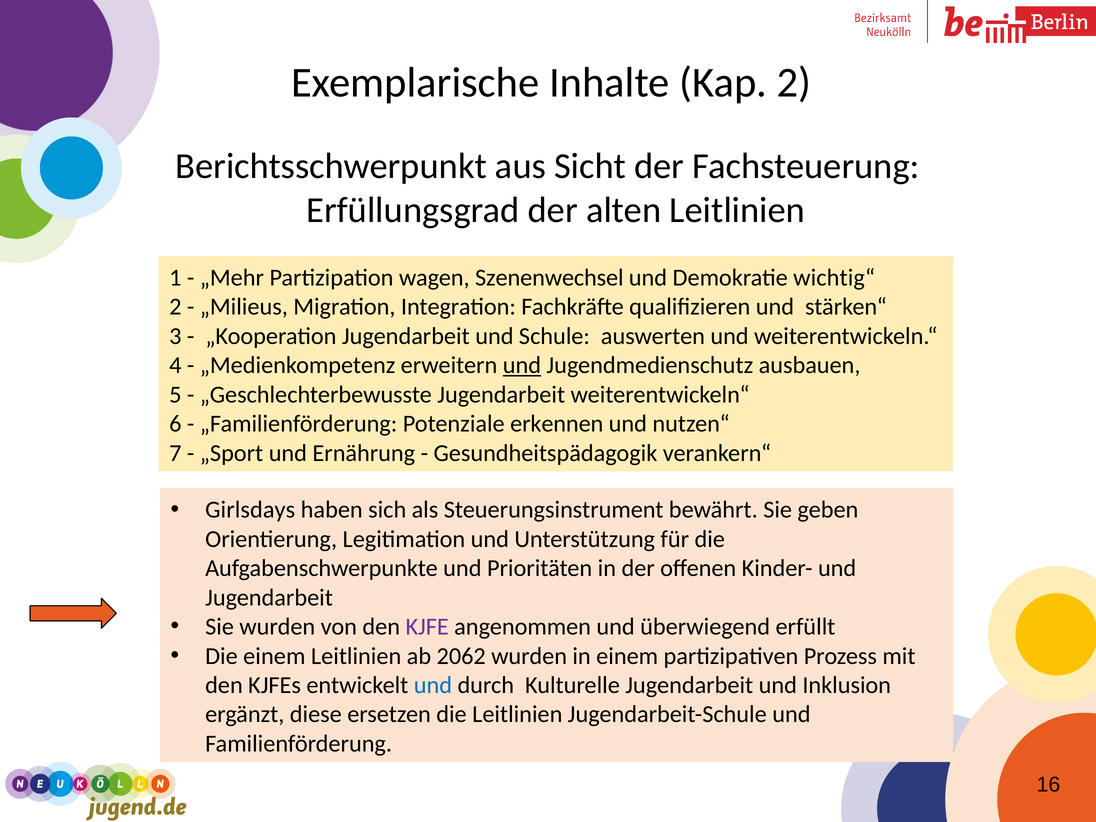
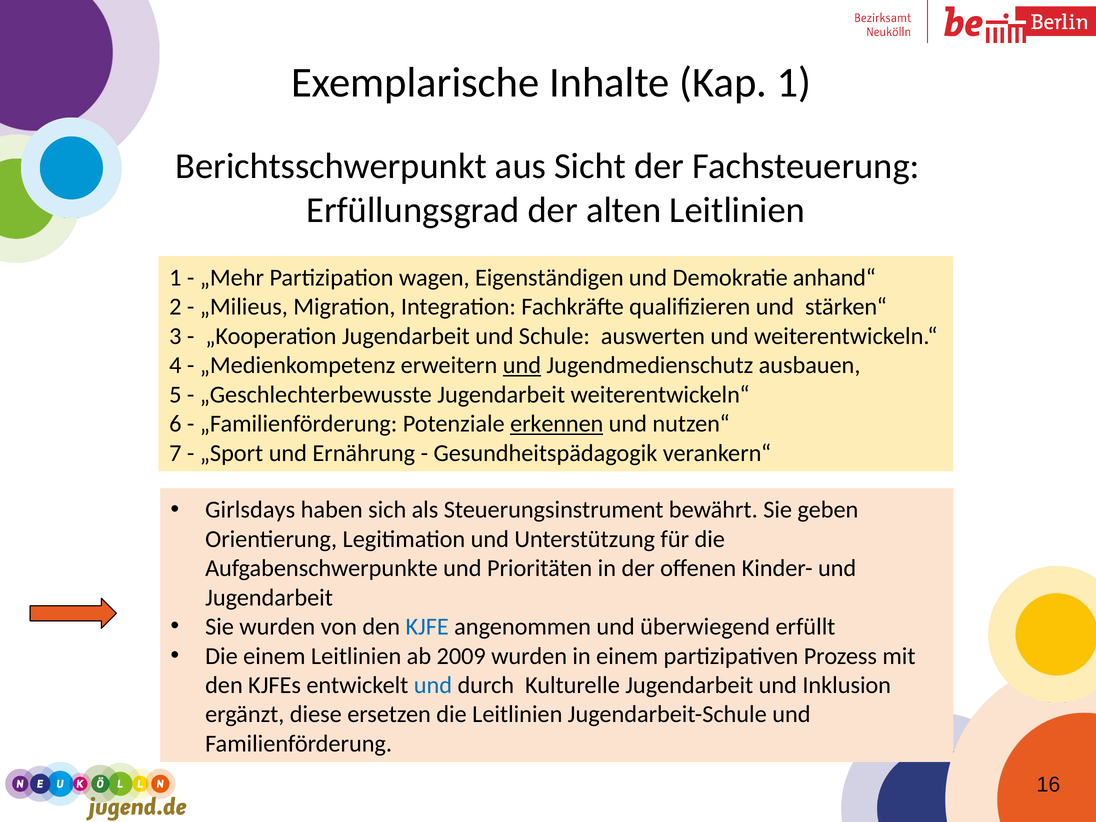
Kap 2: 2 -> 1 (794, 83)
Szenenwechsel: Szenenwechsel -> Eigenständigen (549, 278)
wichtig“: wichtig“ -> anhand“ (834, 278)
erkennen underline: none -> present (557, 424)
KJFE colour: purple -> blue (427, 627)
2062: 2062 -> 2009 (461, 656)
